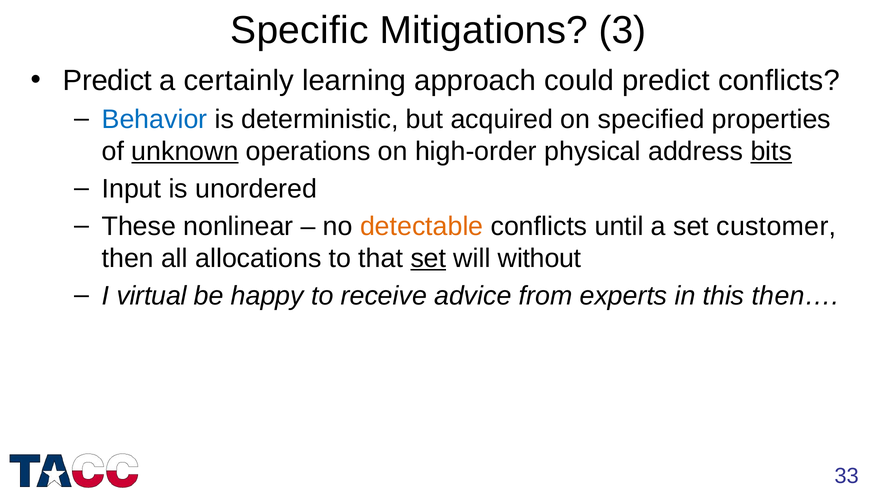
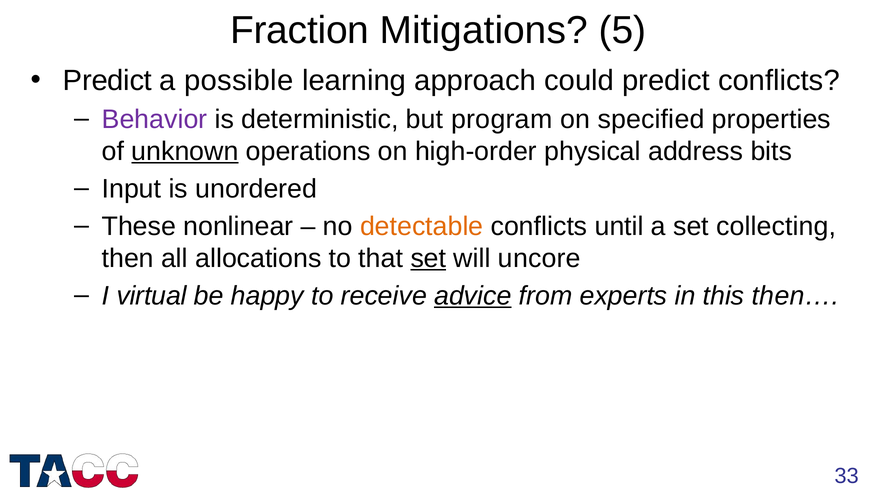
Specific: Specific -> Fraction (300, 30)
3: 3 -> 5 (622, 30)
certainly: certainly -> possible (239, 81)
Behavior colour: blue -> purple (155, 119)
acquired: acquired -> program (502, 119)
bits underline: present -> none (771, 151)
customer: customer -> collecting (776, 226)
without: without -> uncore (539, 258)
advice underline: none -> present (473, 296)
